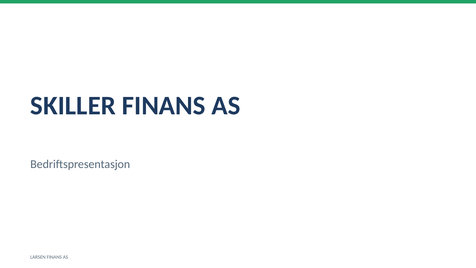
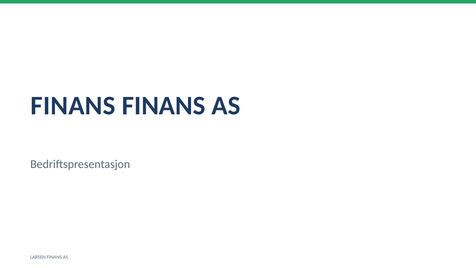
SKILLER: SKILLER -> FINANS (73, 106)
